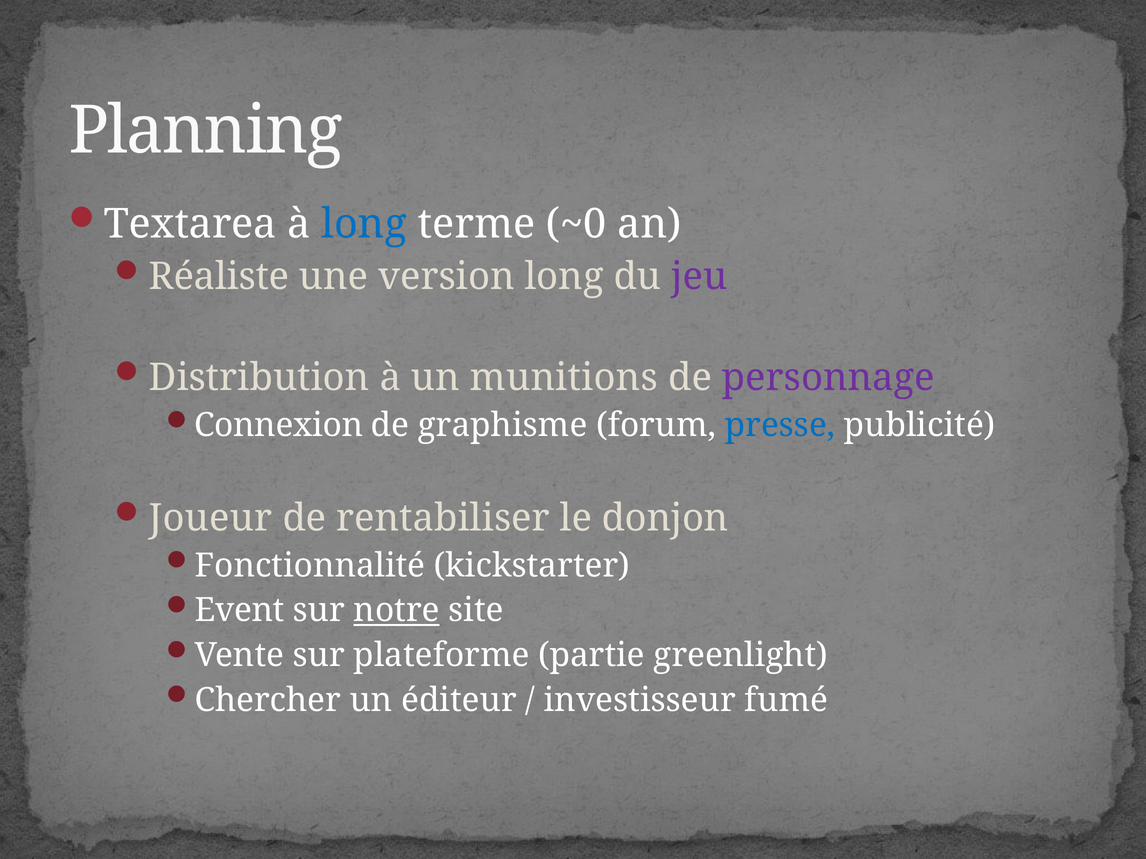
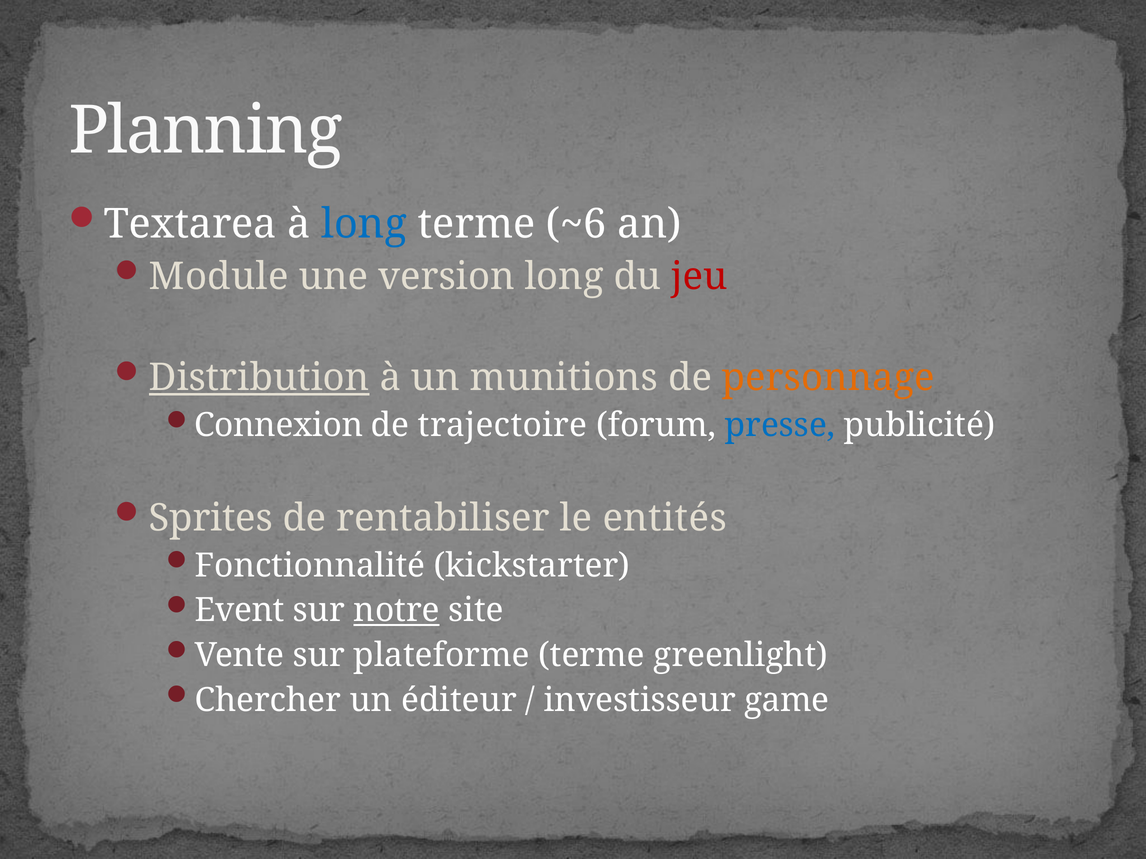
~0: ~0 -> ~6 (576, 224)
Réaliste: Réaliste -> Module (219, 277)
jeu colour: purple -> red (699, 277)
Distribution underline: none -> present (259, 378)
personnage colour: purple -> orange (828, 378)
graphisme: graphisme -> trajectoire (503, 425)
Joueur: Joueur -> Sprites (211, 518)
donjon: donjon -> entités (665, 518)
plateforme partie: partie -> terme (591, 656)
fumé: fumé -> game (787, 701)
